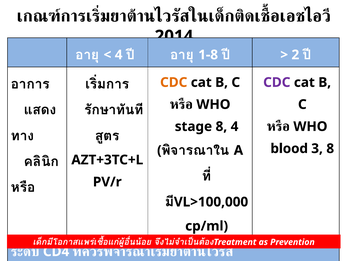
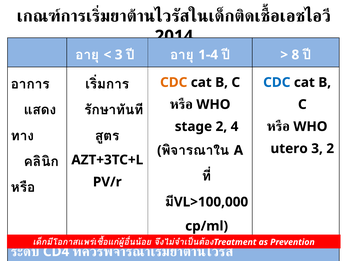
4: 4 -> 3 (119, 55)
1-8: 1-8 -> 1-4 (208, 55)
2: 2 -> 8 (295, 55)
CDC colour: purple -> blue (277, 82)
stage 8: 8 -> 2 (221, 127)
blood: blood -> utero (289, 149)
3 8: 8 -> 2 (330, 149)
